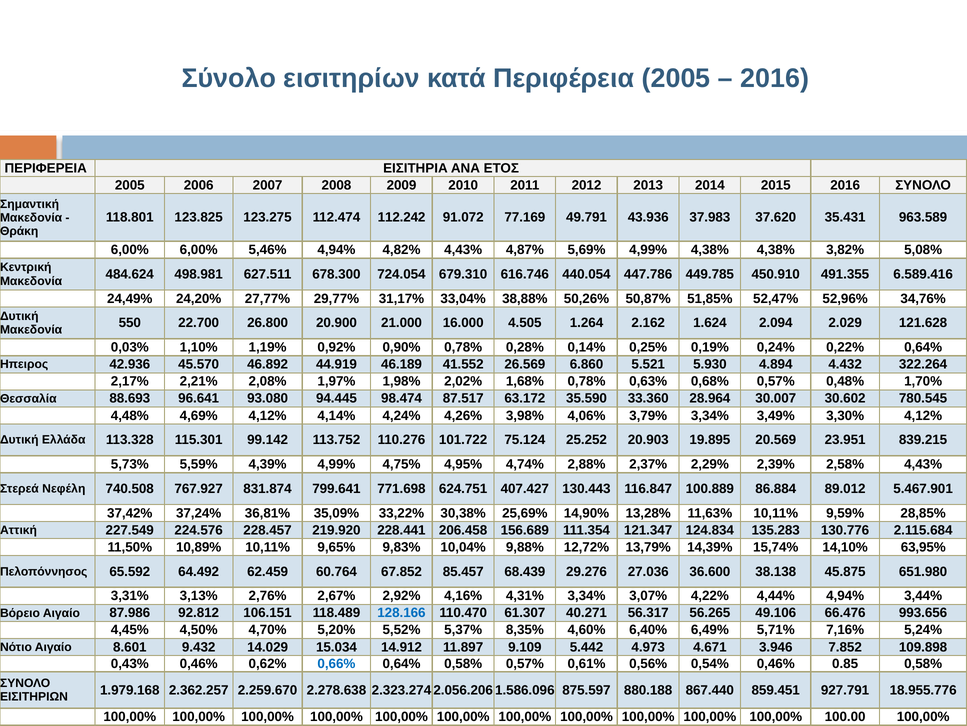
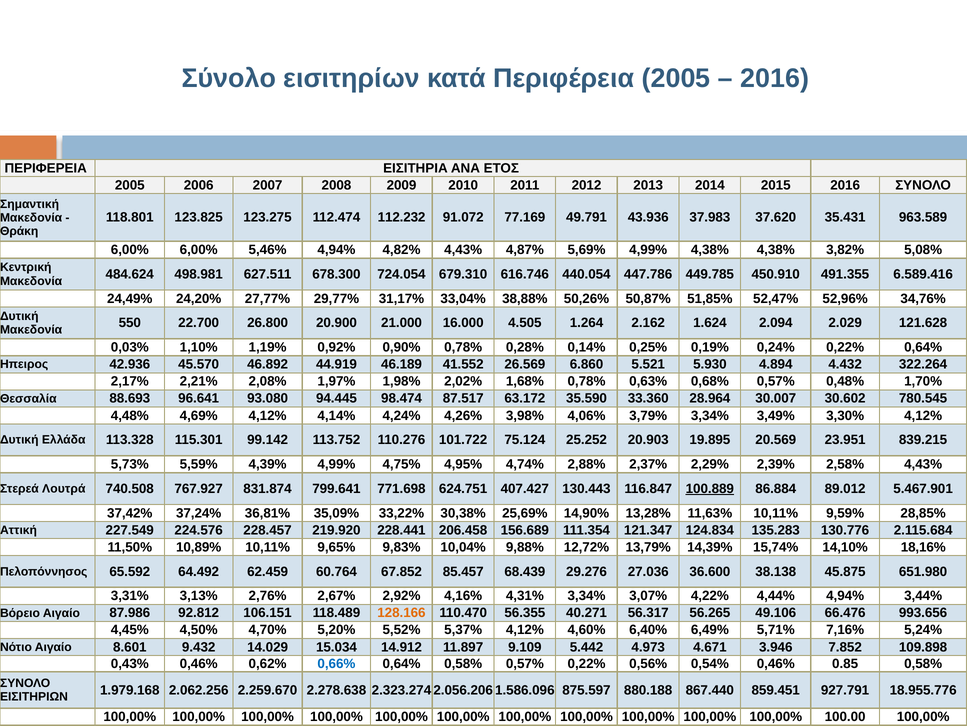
112.242: 112.242 -> 112.232 (402, 217)
Νεφέλη: Νεφέλη -> Λουτρά (64, 488)
100.889 underline: none -> present (710, 488)
63,95%: 63,95% -> 18,16% (923, 547)
128.166 colour: blue -> orange (401, 612)
61.307: 61.307 -> 56.355 (525, 612)
5,37% 8,35%: 8,35% -> 4,12% (525, 629)
0,57% 0,61%: 0,61% -> 0,22% (587, 663)
2.362.257: 2.362.257 -> 2.062.256 (199, 689)
